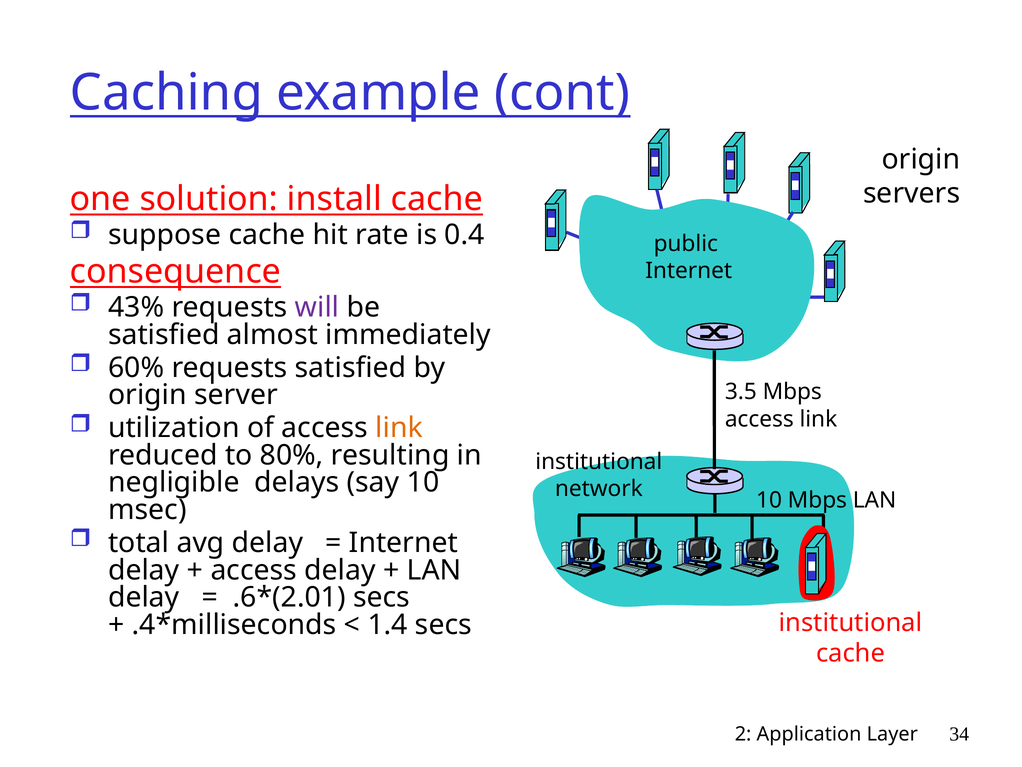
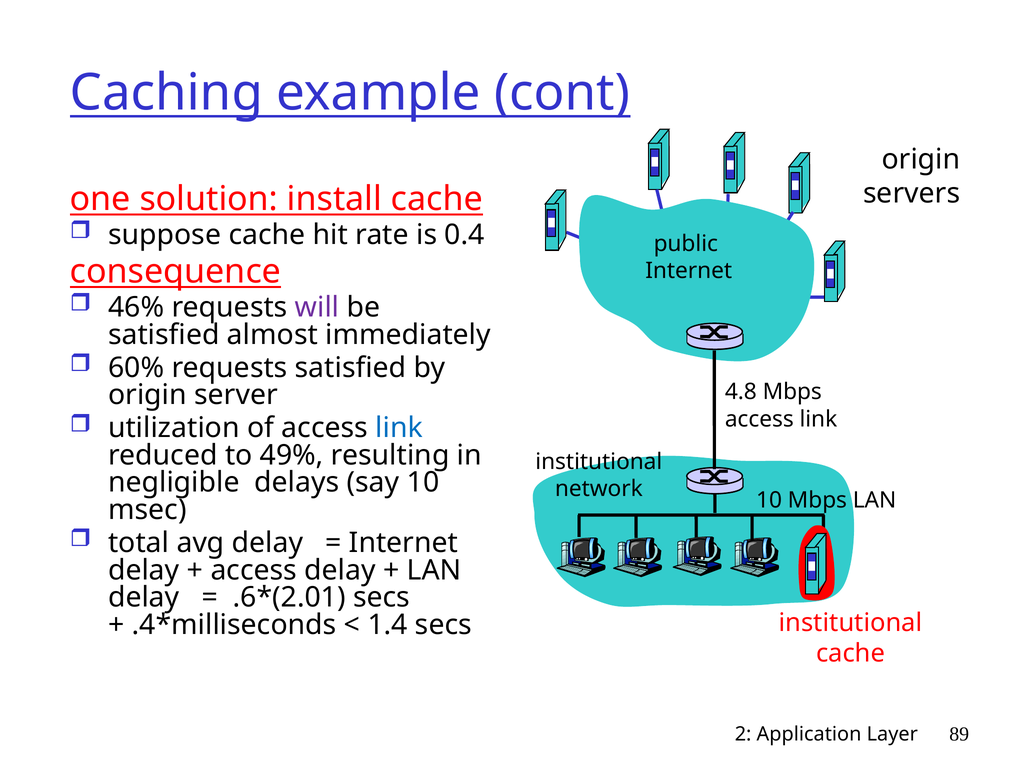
43%: 43% -> 46% (136, 307)
3.5: 3.5 -> 4.8 (741, 392)
link colour: orange -> blue (399, 428)
80%: 80% -> 49% (292, 455)
34: 34 -> 89 (959, 734)
